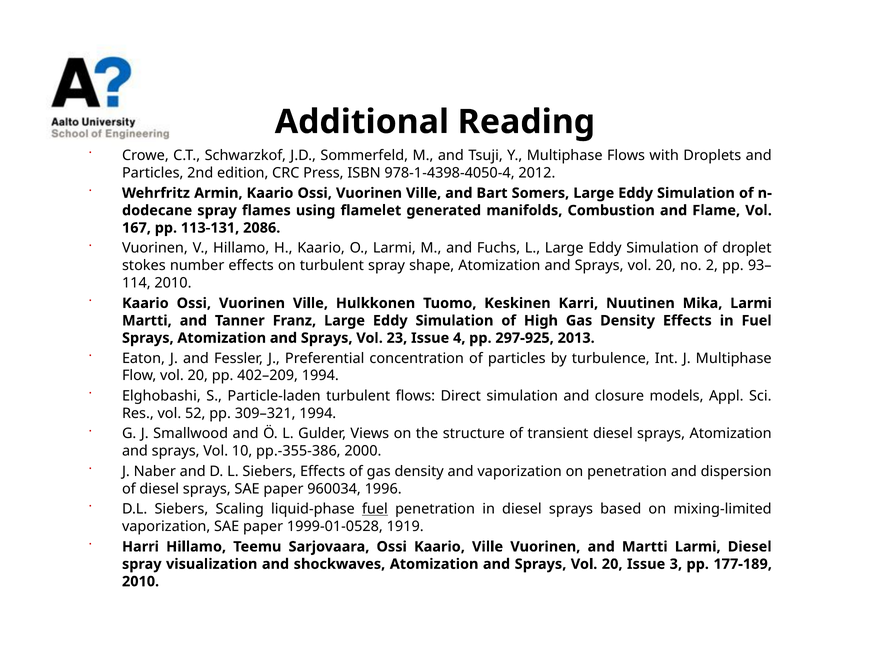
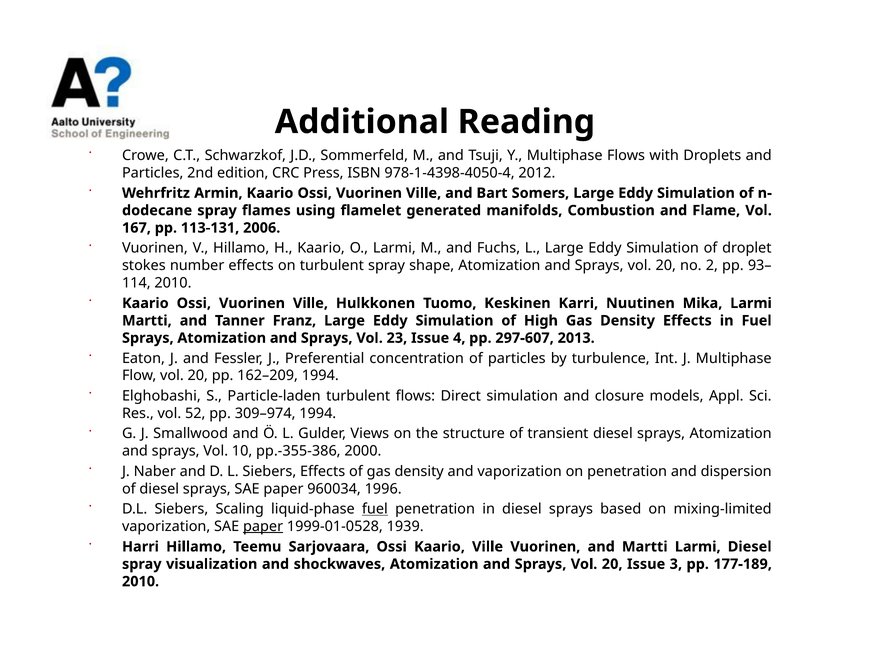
2086: 2086 -> 2006 (262, 228)
297-925: 297-925 -> 297-607 (525, 338)
402–209: 402–209 -> 162–209 (268, 376)
309–321: 309–321 -> 309–974 (265, 414)
paper underline: none -> present (263, 527)
1919: 1919 -> 1939 (405, 527)
